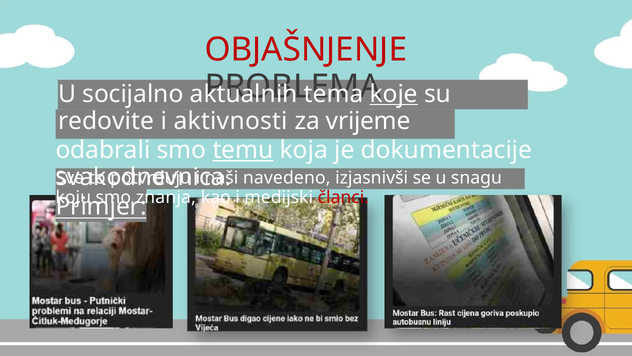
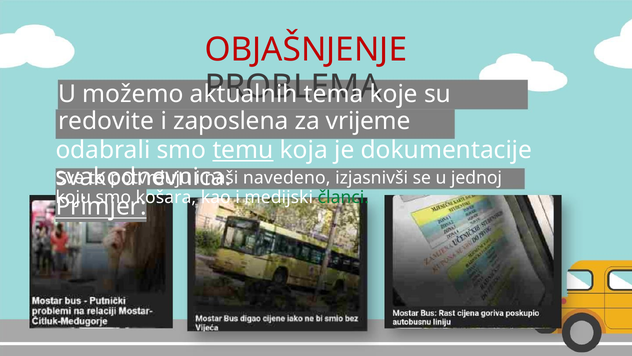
socijalno: socijalno -> možemo (133, 94)
koje underline: present -> none (394, 94)
aktivnosti: aktivnosti -> zaposlena (231, 121)
snagu: snagu -> jednoj (476, 178)
znanja: znanja -> košara (166, 197)
članci colour: red -> green (343, 197)
